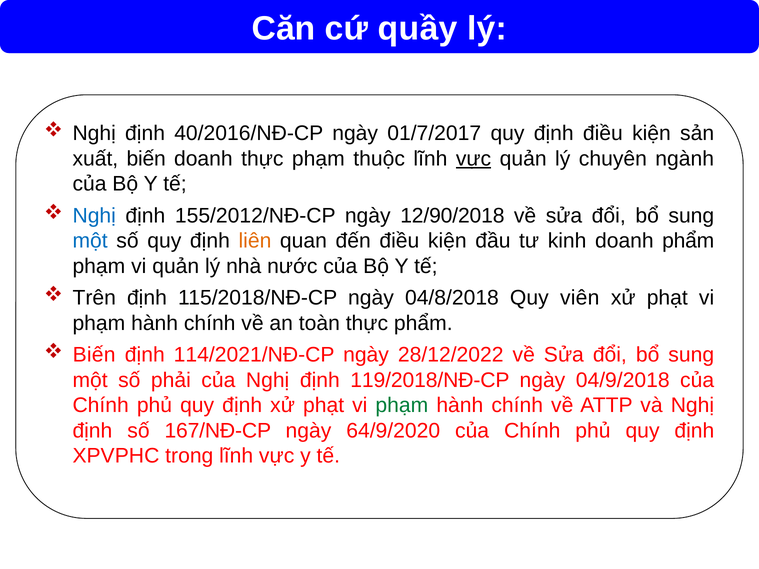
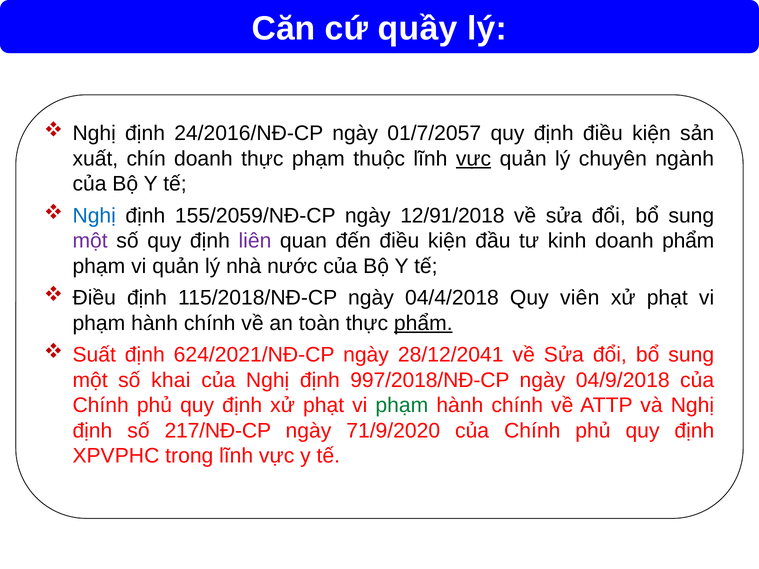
40/2016/NĐ-CP: 40/2016/NĐ-CP -> 24/2016/NĐ-CP (249, 133)
01/7/2017: 01/7/2017 -> 01/7/2057 (434, 133)
xuất biến: biến -> chín (146, 159)
155/2012/NĐ-CP: 155/2012/NĐ-CP -> 155/2059/NĐ-CP (255, 216)
12/90/2018: 12/90/2018 -> 12/91/2018 (452, 216)
một colour: blue -> purple (90, 241)
liên colour: orange -> purple (255, 241)
Trên: Trên -> Điều (94, 298)
04/8/2018: 04/8/2018 -> 04/4/2018 (452, 298)
phẩm underline: none -> present (423, 323)
Biến: Biến -> Suất (94, 355)
114/2021/NĐ-CP: 114/2021/NĐ-CP -> 624/2021/NĐ-CP (254, 355)
28/12/2022: 28/12/2022 -> 28/12/2041 (451, 355)
phải: phải -> khai (171, 380)
119/2018/NĐ-CP: 119/2018/NĐ-CP -> 997/2018/NĐ-CP (430, 380)
167/NĐ-CP: 167/NĐ-CP -> 217/NĐ-CP (218, 431)
64/9/2020: 64/9/2020 -> 71/9/2020 (393, 431)
